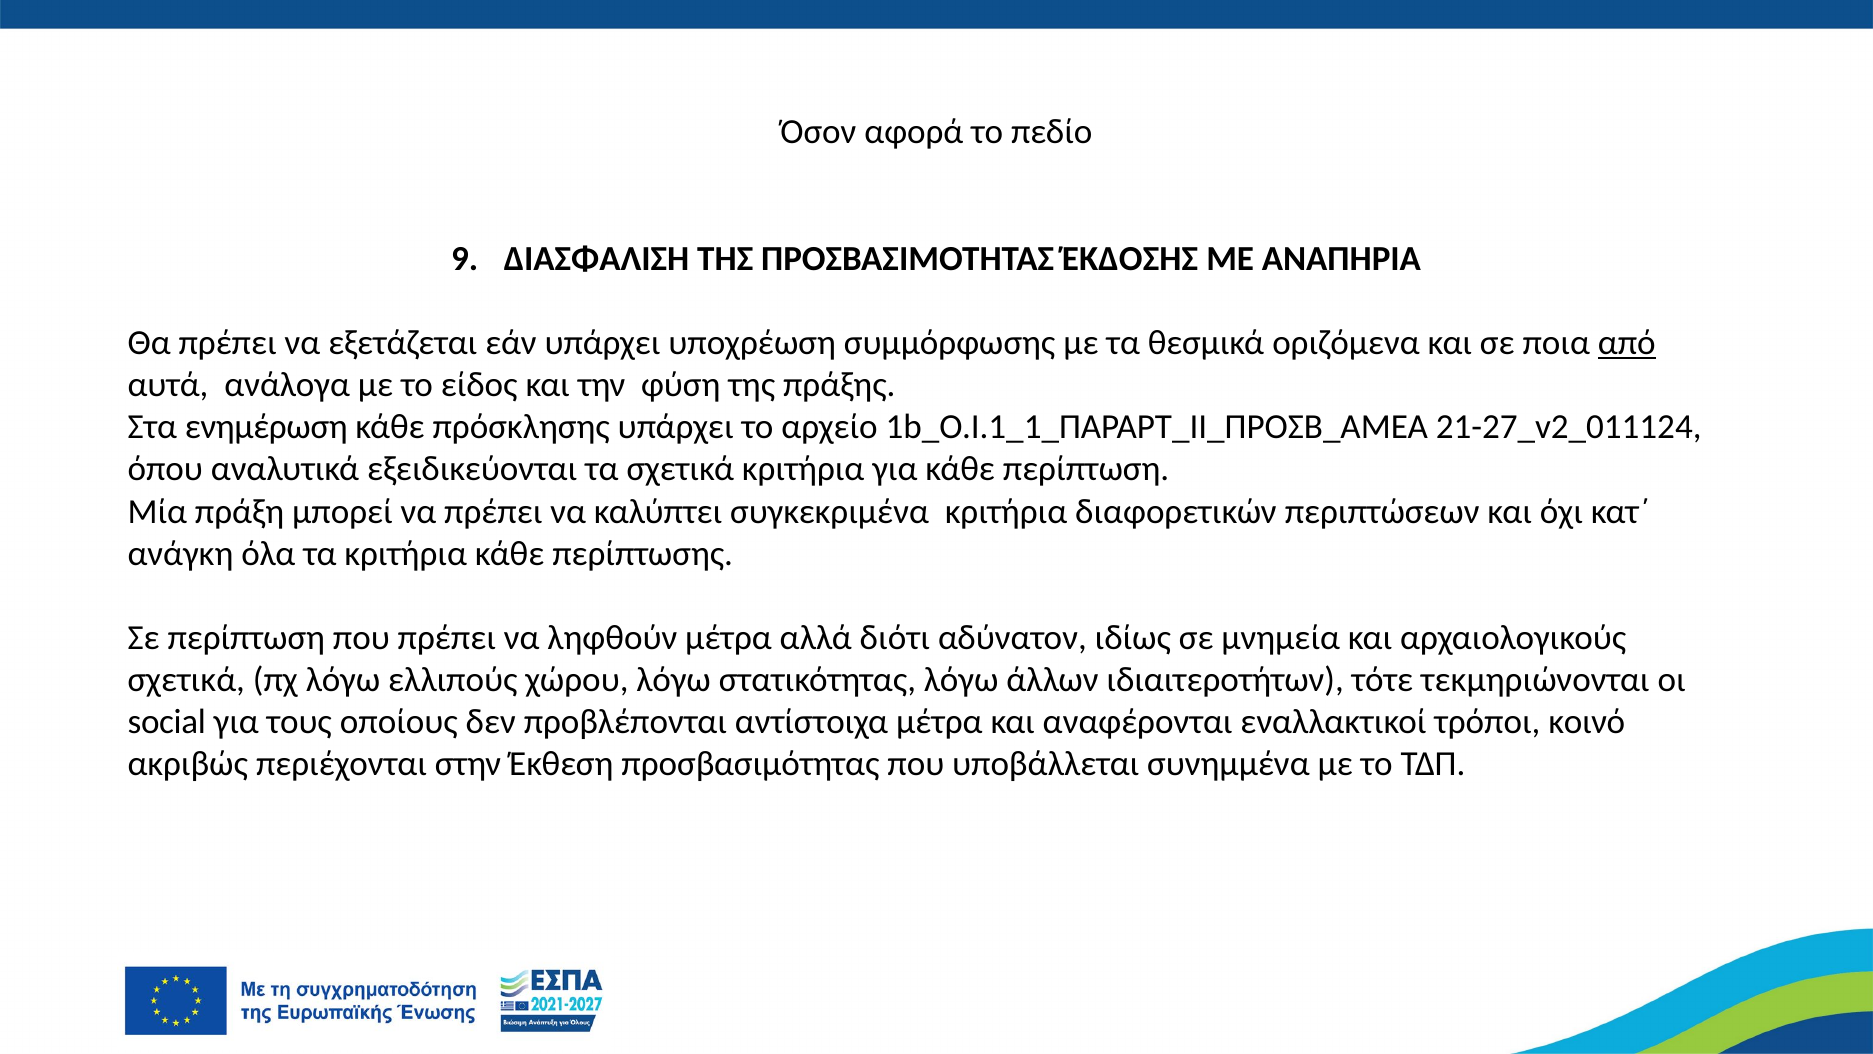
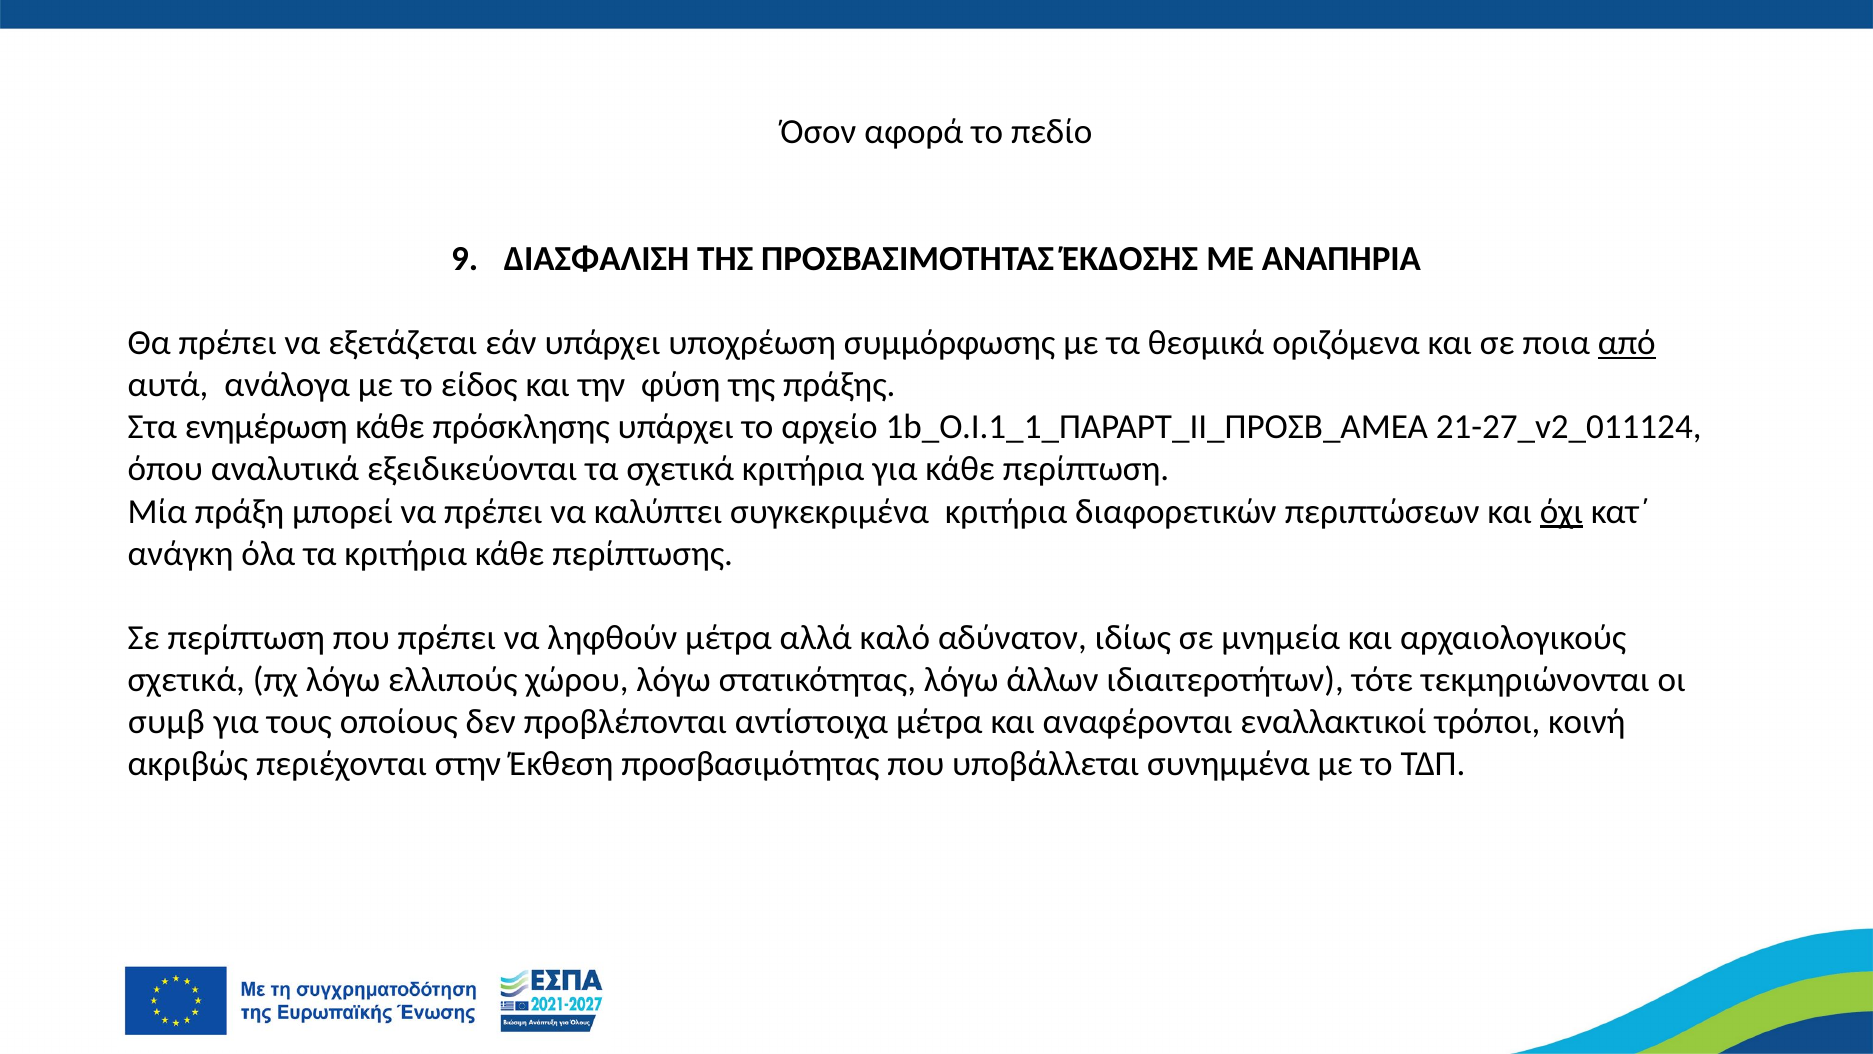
όχι underline: none -> present (1561, 511)
διότι: διότι -> καλό (895, 638)
social: social -> συμβ (166, 722)
κοινό: κοινό -> κοινή (1587, 722)
